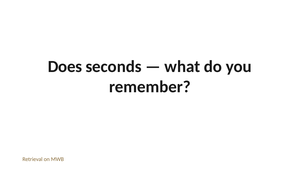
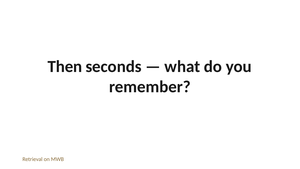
Does: Does -> Then (65, 66)
